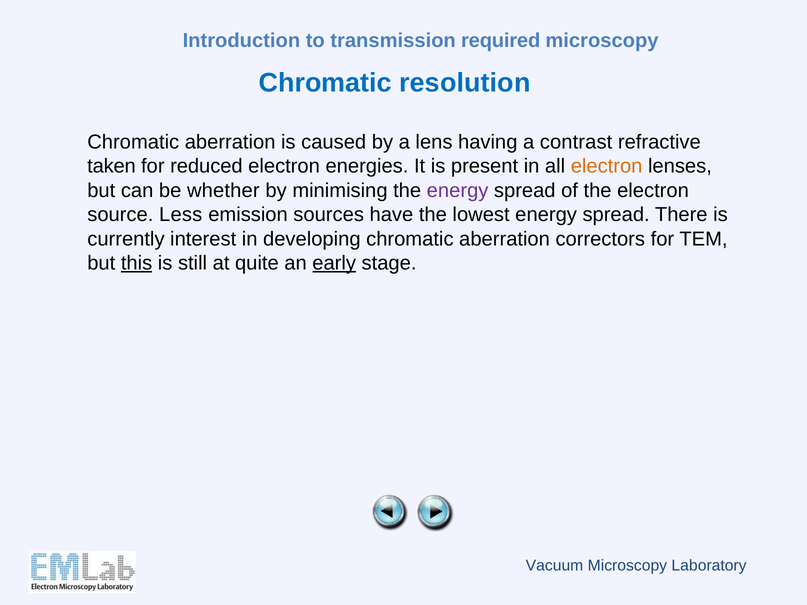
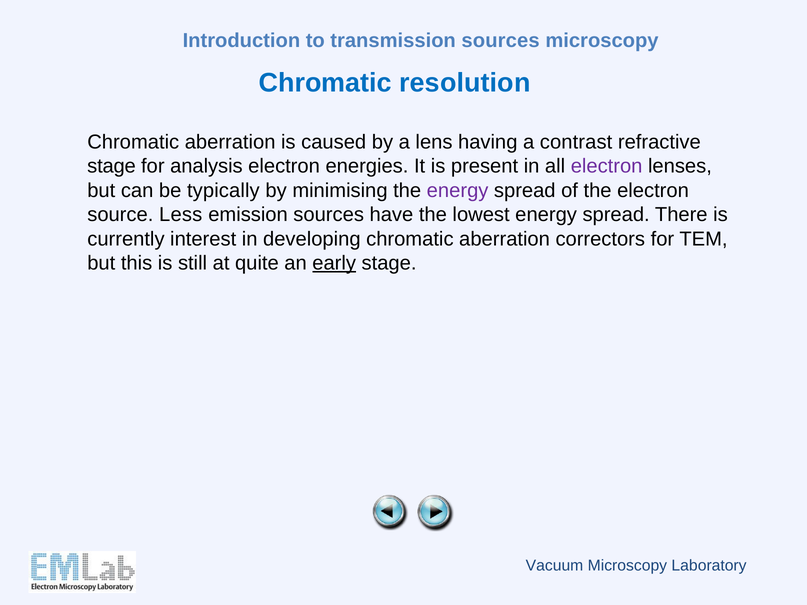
required: required -> sources (501, 40)
taken: taken -> stage (112, 166)
reduced: reduced -> analysis (206, 166)
electron colour: orange -> purple (607, 166)
whether: whether -> typically (223, 191)
this underline: present -> none (137, 263)
